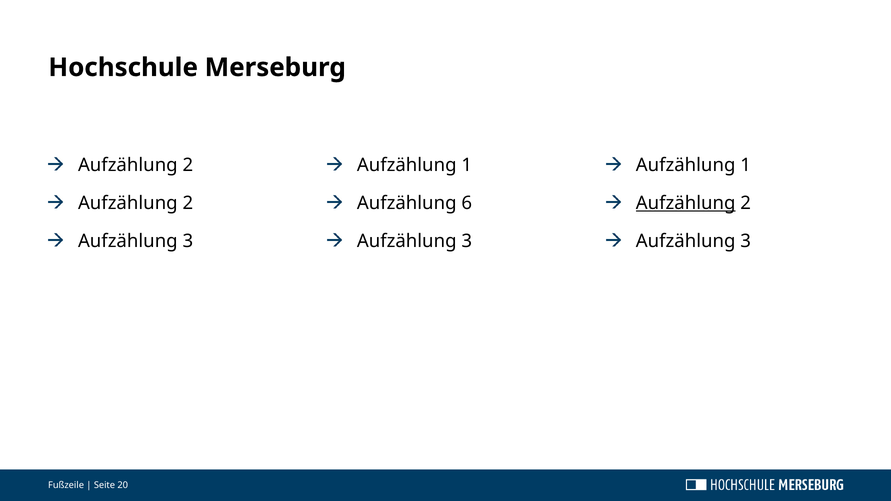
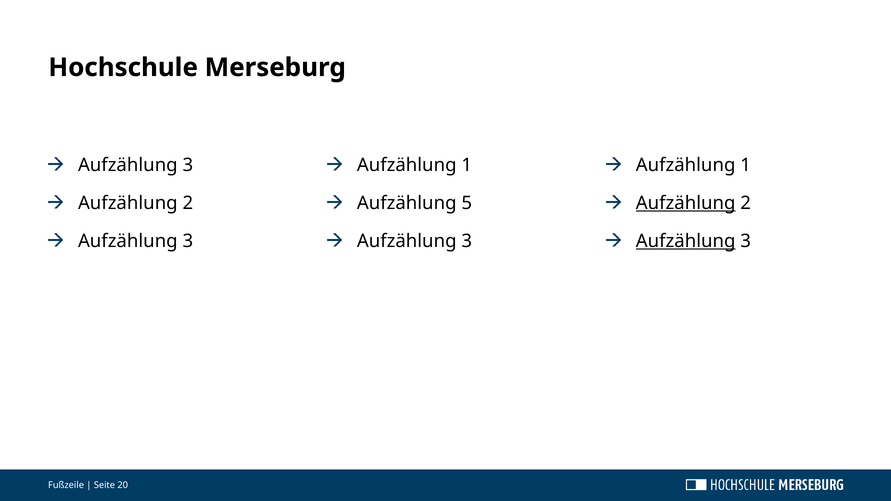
2: 2 -> 3 (188, 165)
6: 6 -> 5 (467, 203)
Aufzählung underline: none -> present (686, 241)
